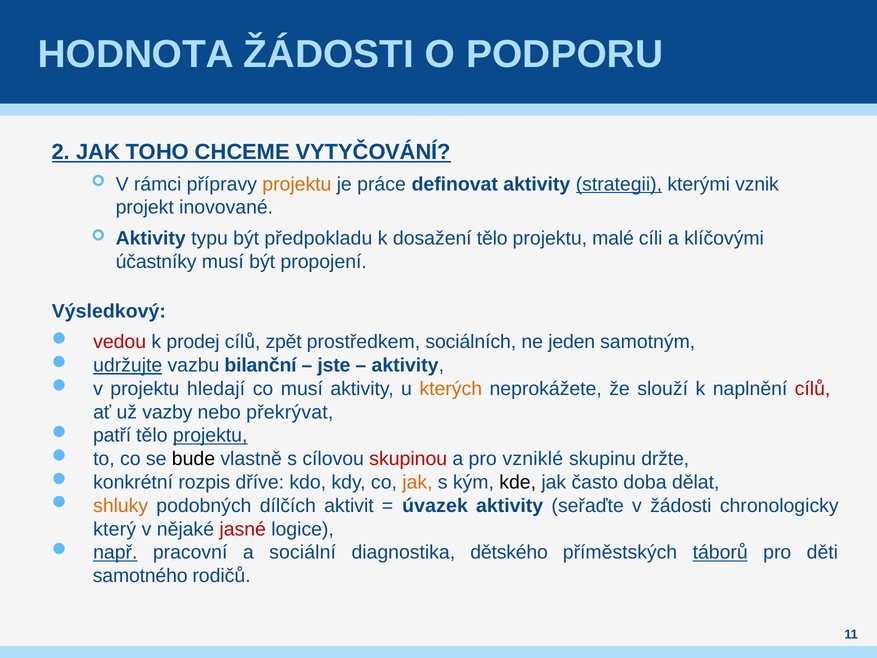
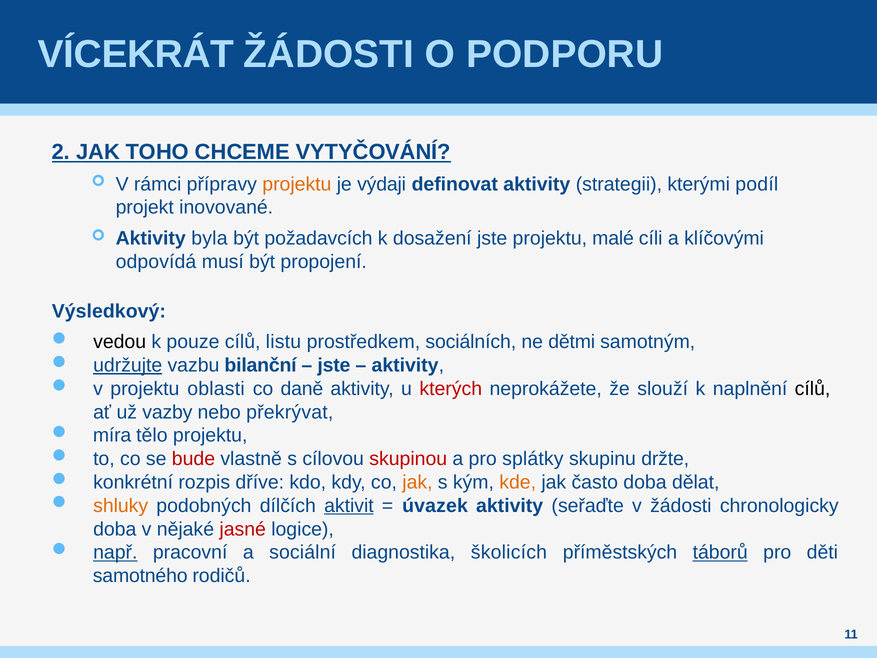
HODNOTA: HODNOTA -> VÍCEKRÁT (136, 54)
práce: práce -> výdaji (382, 184)
strategii underline: present -> none (619, 184)
vznik: vznik -> podíl (757, 184)
typu: typu -> byla (209, 238)
předpokladu: předpokladu -> požadavcích (319, 238)
dosažení tělo: tělo -> jste (492, 238)
účastníky: účastníky -> odpovídá (156, 261)
vedou colour: red -> black (120, 342)
prodej: prodej -> pouze (193, 342)
zpět: zpět -> listu (283, 342)
jeden: jeden -> dětmi (572, 342)
hledají: hledají -> oblasti (216, 389)
co musí: musí -> daně (302, 389)
kterých colour: orange -> red (451, 389)
cílů colour: red -> black (813, 389)
patří: patří -> míra (112, 435)
projektu underline: present -> none (210, 435)
bude colour: black -> red (193, 459)
vzniklé: vzniklé -> splátky (533, 459)
kde colour: black -> orange (518, 482)
aktivit underline: none -> present (349, 506)
který: který -> doba (115, 529)
dětského: dětského -> školicích (509, 552)
